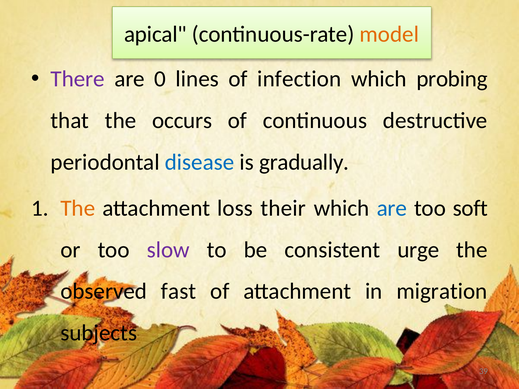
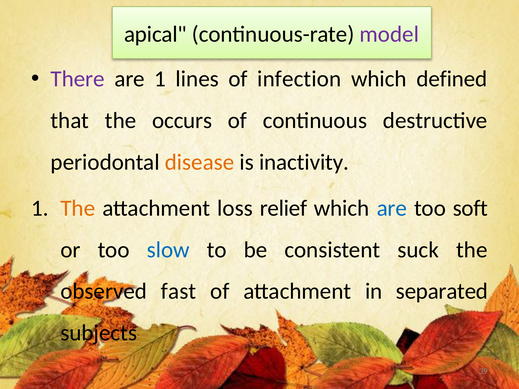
model colour: orange -> purple (389, 34)
are 0: 0 -> 1 (160, 79)
probing: probing -> defined (452, 79)
disease colour: blue -> orange (200, 162)
gradually: gradually -> inactivity (304, 162)
their: their -> relief (283, 208)
slow colour: purple -> blue (168, 250)
urge: urge -> suck (418, 250)
migration: migration -> separated (442, 291)
